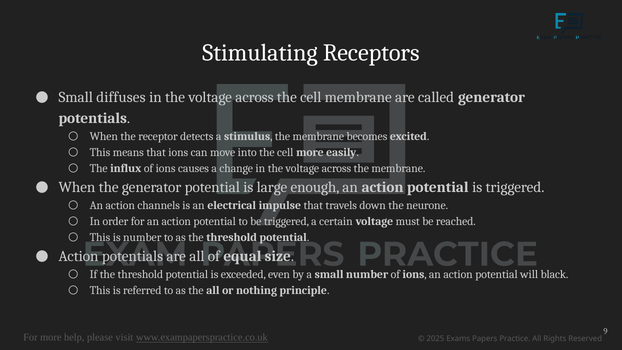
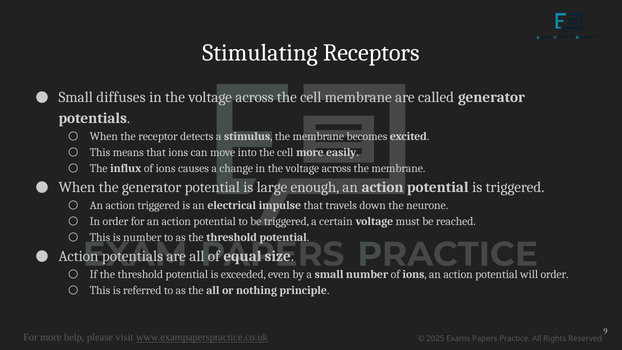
action channels: channels -> triggered (159, 205)
will black: black -> order (554, 274)
